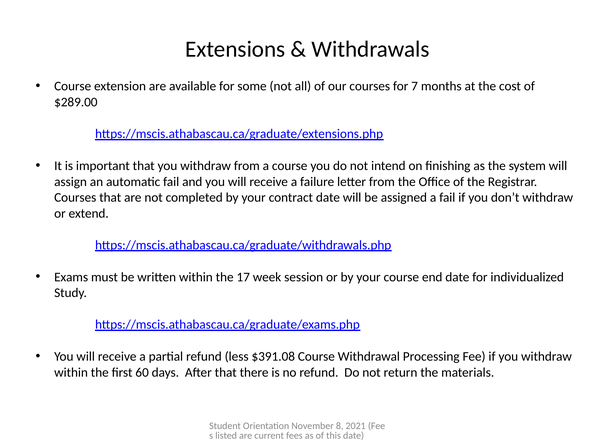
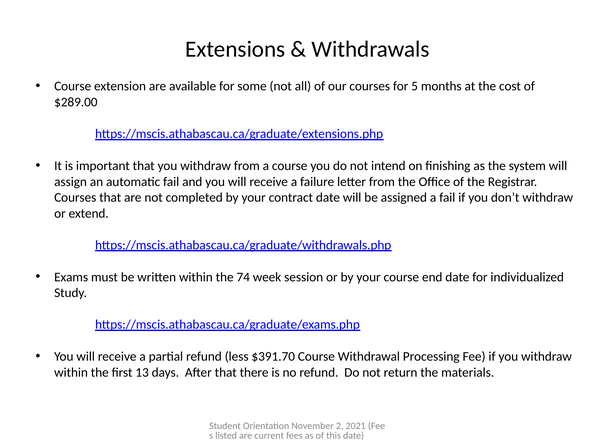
7: 7 -> 5 (415, 86)
17: 17 -> 74 (243, 277)
$391.08: $391.08 -> $391.70 (273, 357)
60: 60 -> 13 (142, 373)
8: 8 -> 2 (340, 426)
